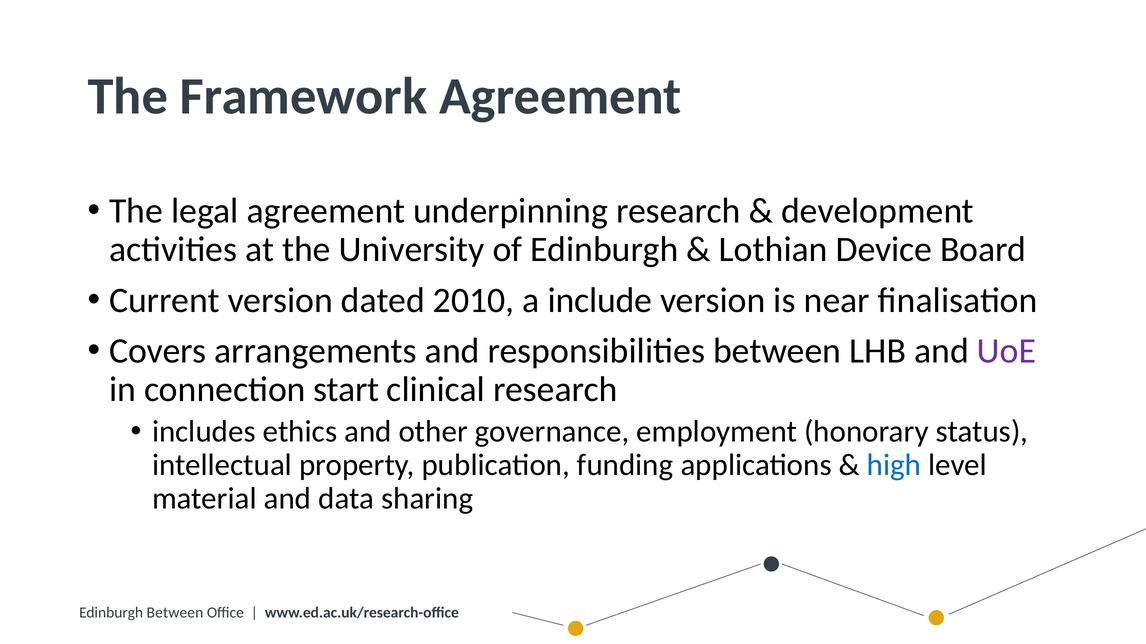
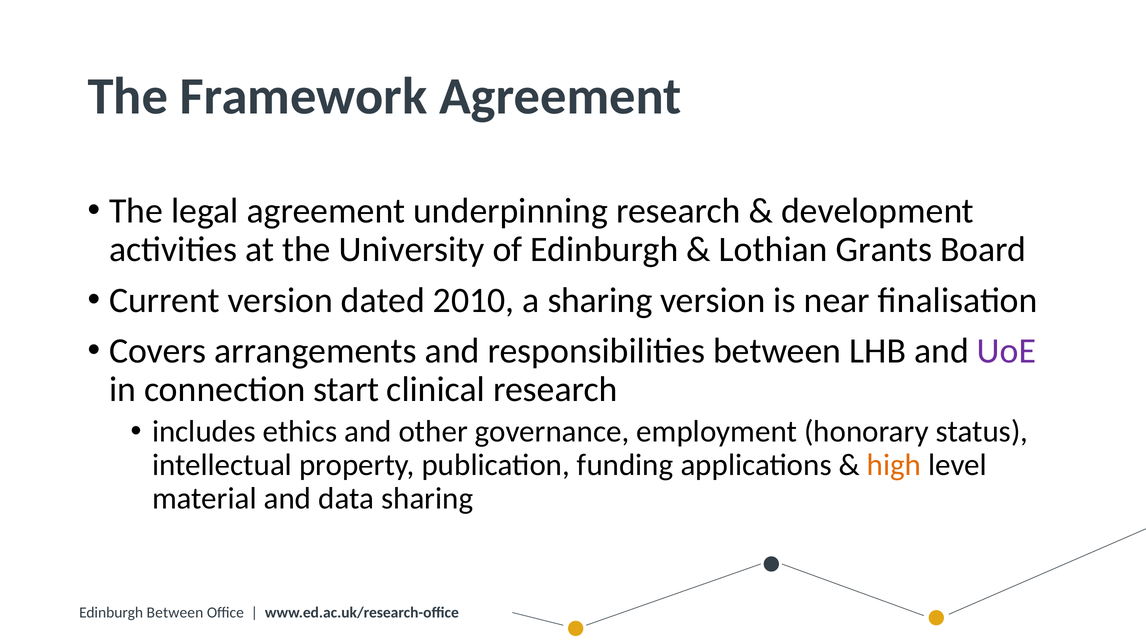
Device: Device -> Grants (884, 250)
a include: include -> sharing (600, 301)
high colour: blue -> orange (894, 466)
